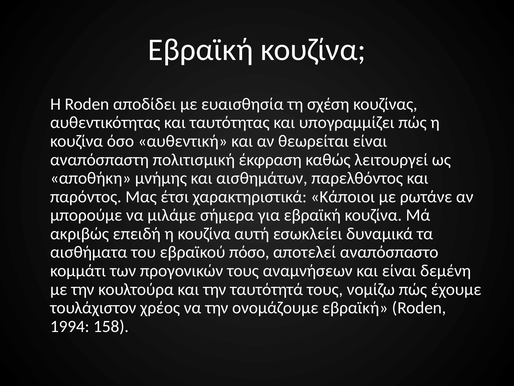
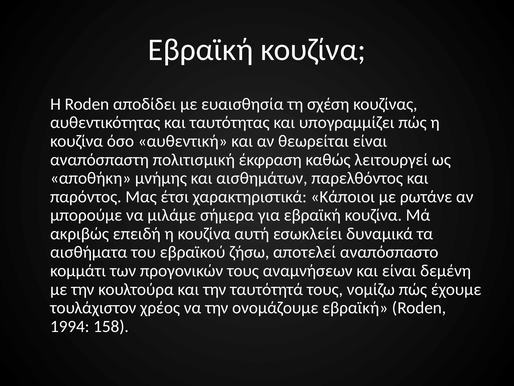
πόσο: πόσο -> ζήσω (249, 252)
